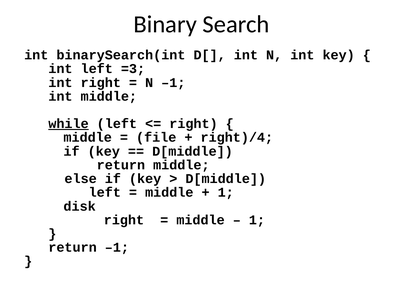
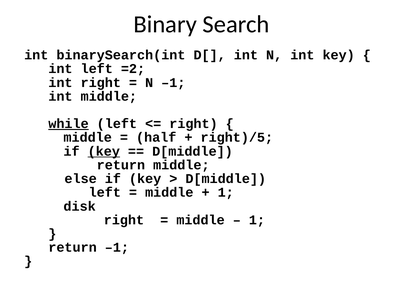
=3: =3 -> =2 (133, 69)
file: file -> half (156, 137)
right)/4: right)/4 -> right)/5 (237, 137)
key underline: none -> present (104, 151)
